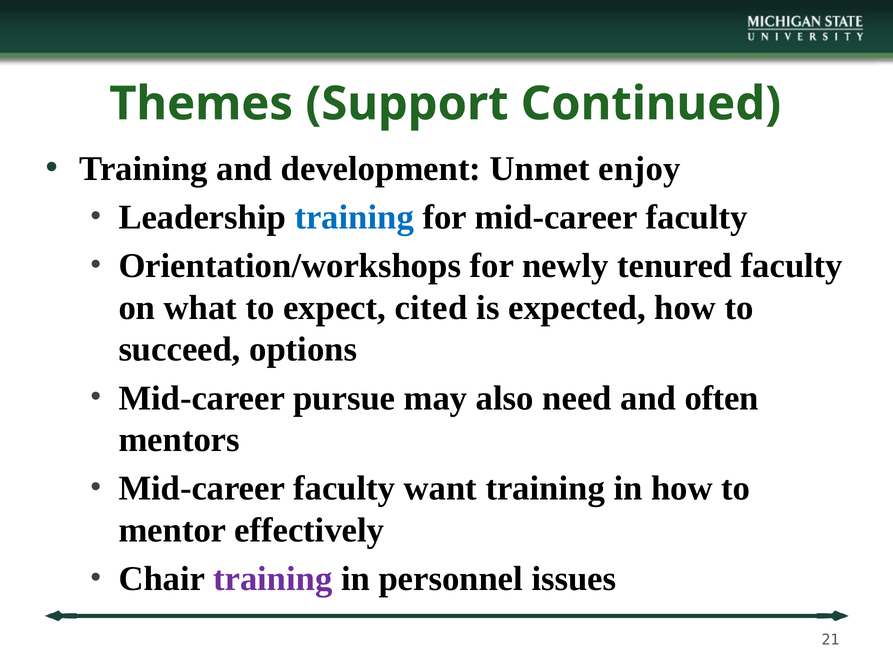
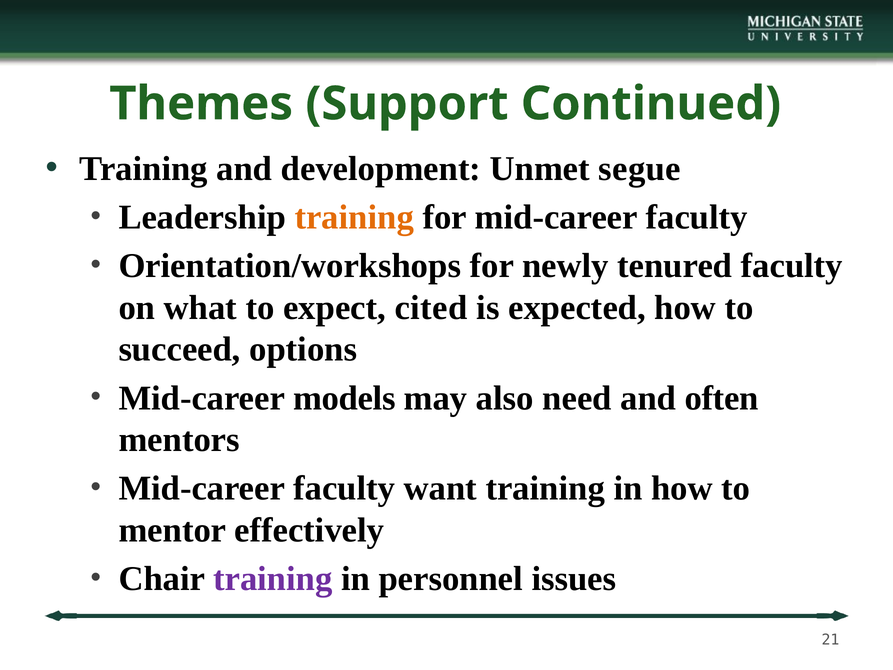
enjoy: enjoy -> segue (640, 169)
training colour: blue -> orange (354, 217)
pursue: pursue -> models (344, 398)
